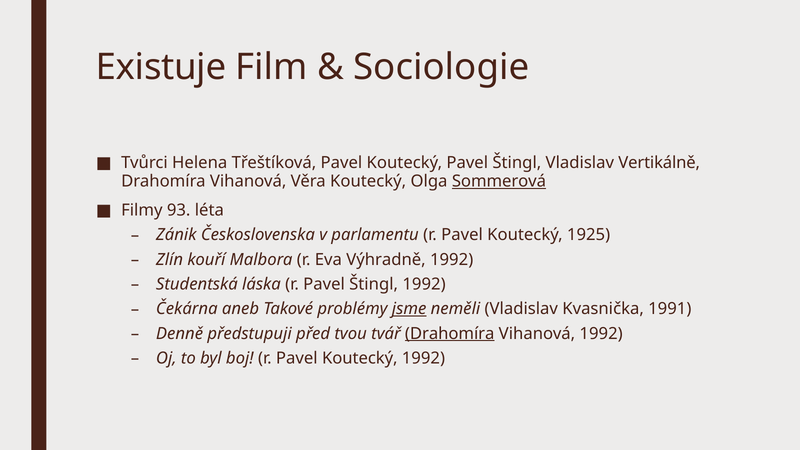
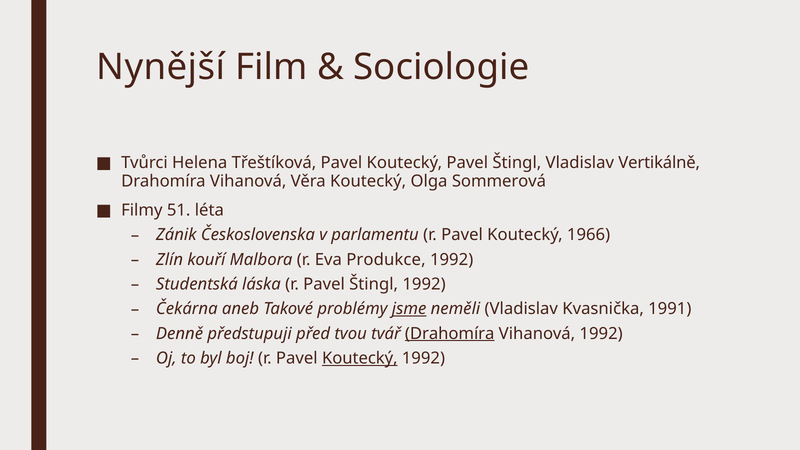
Existuje: Existuje -> Nynější (161, 67)
Sommerová underline: present -> none (499, 181)
93: 93 -> 51 (179, 210)
1925: 1925 -> 1966 (589, 235)
Výhradně: Výhradně -> Produkce (386, 260)
Koutecký underline: none -> present (360, 358)
